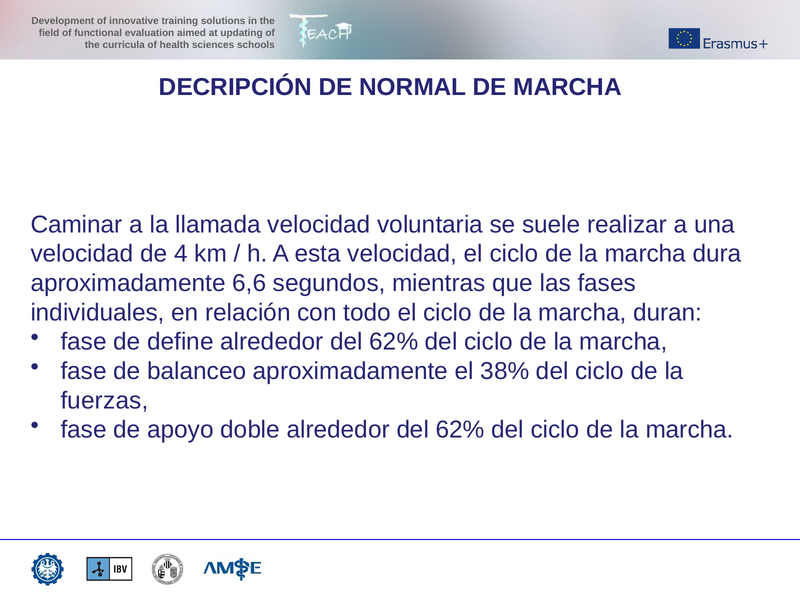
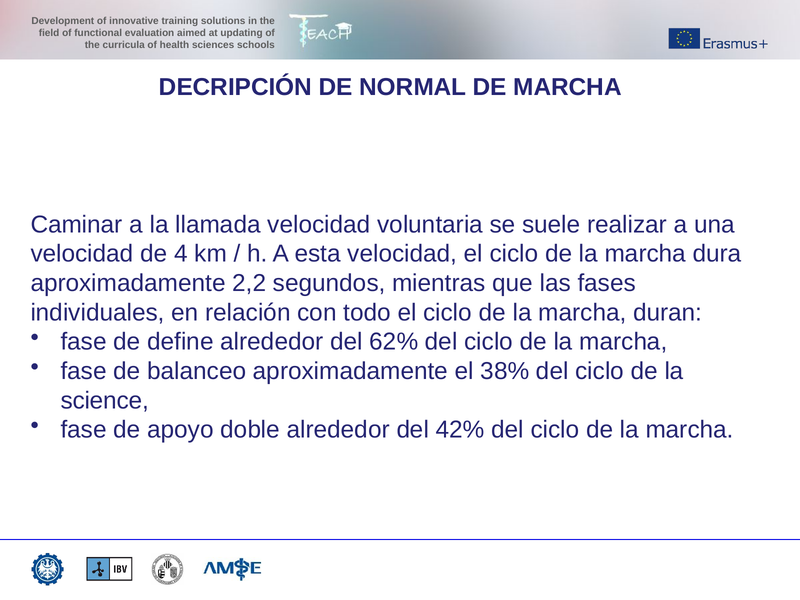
6,6: 6,6 -> 2,2 (249, 283)
fuerzas: fuerzas -> science (105, 401)
doble alrededor del 62%: 62% -> 42% (460, 430)
